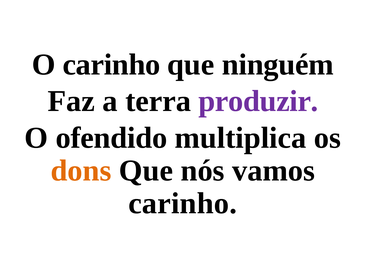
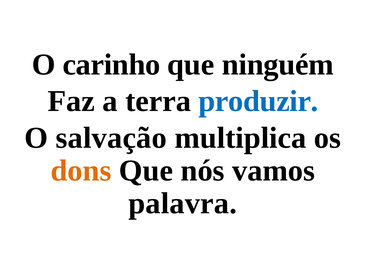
produzir colour: purple -> blue (258, 101)
ofendido: ofendido -> salvação (111, 138)
carinho: carinho -> palavra (183, 204)
